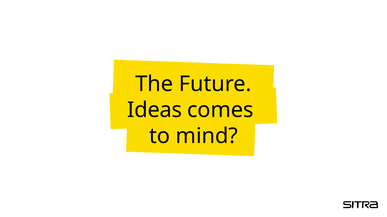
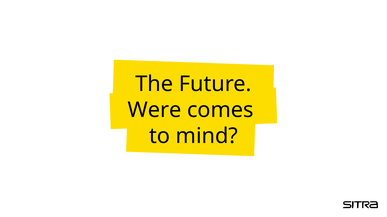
Ideas: Ideas -> Were (155, 110)
